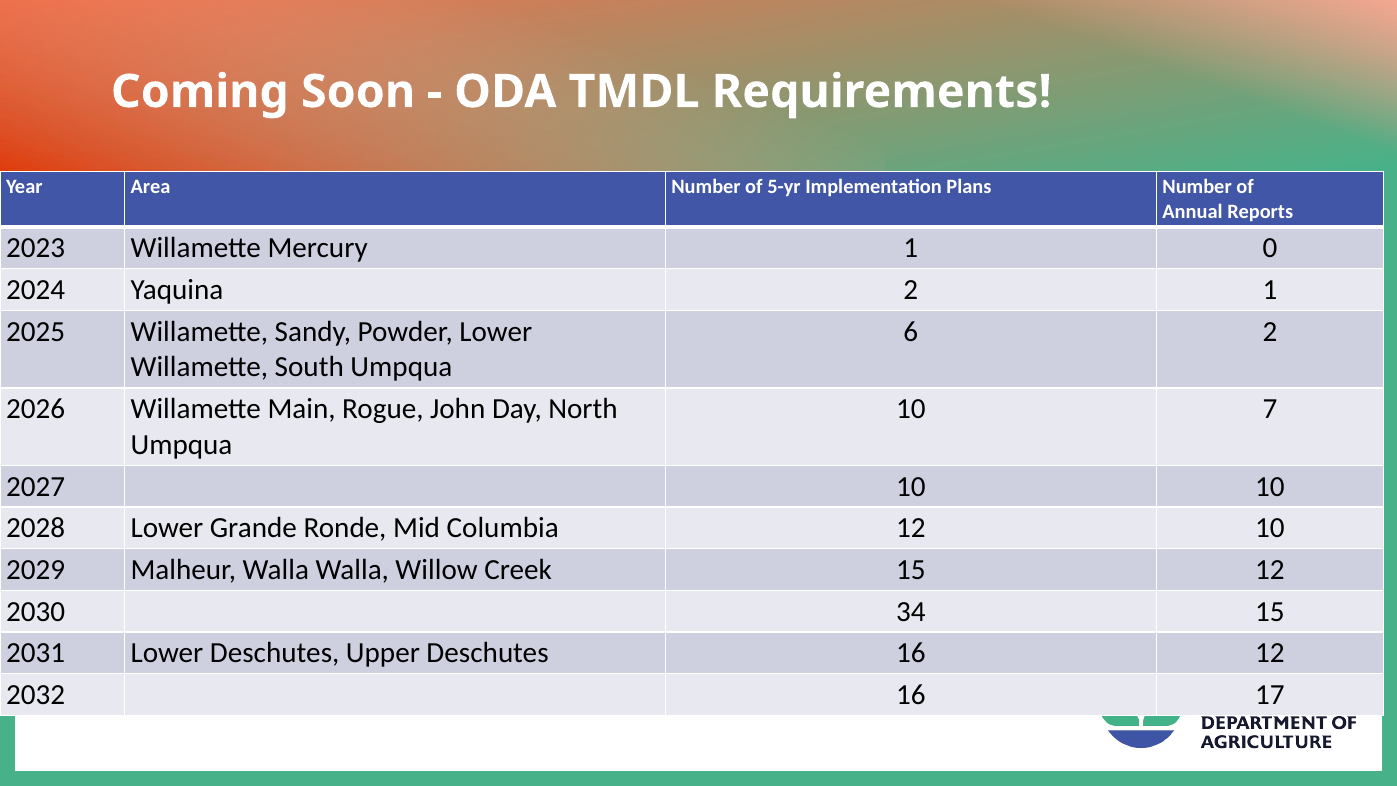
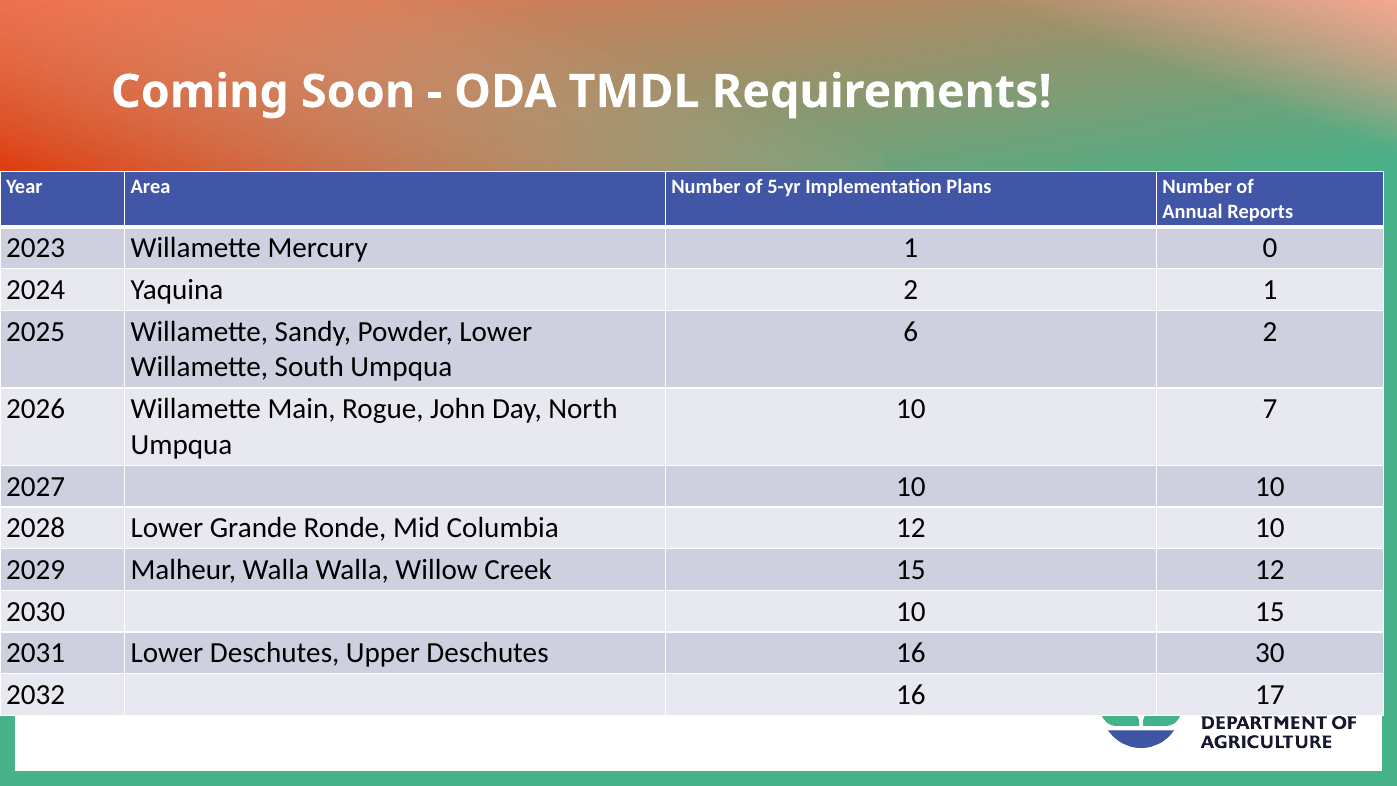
2030 34: 34 -> 10 (911, 611)
16 12: 12 -> 30 (1270, 653)
